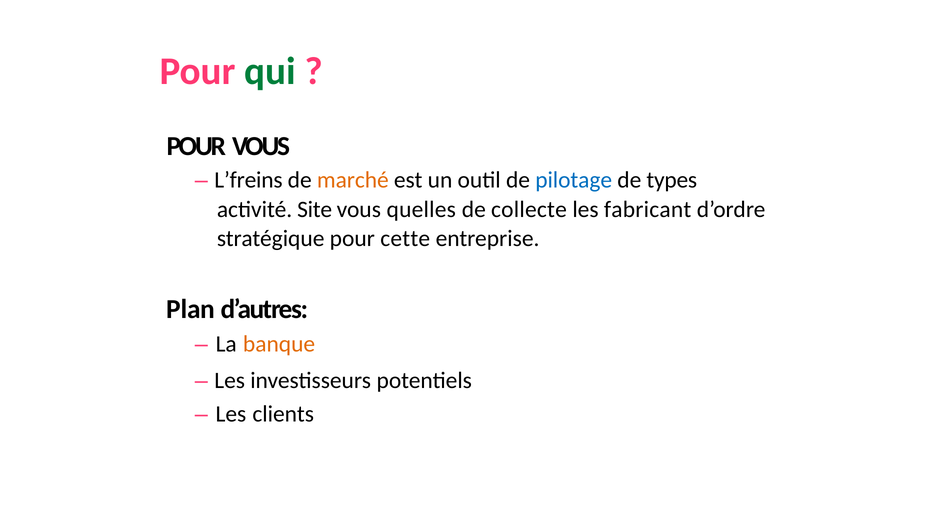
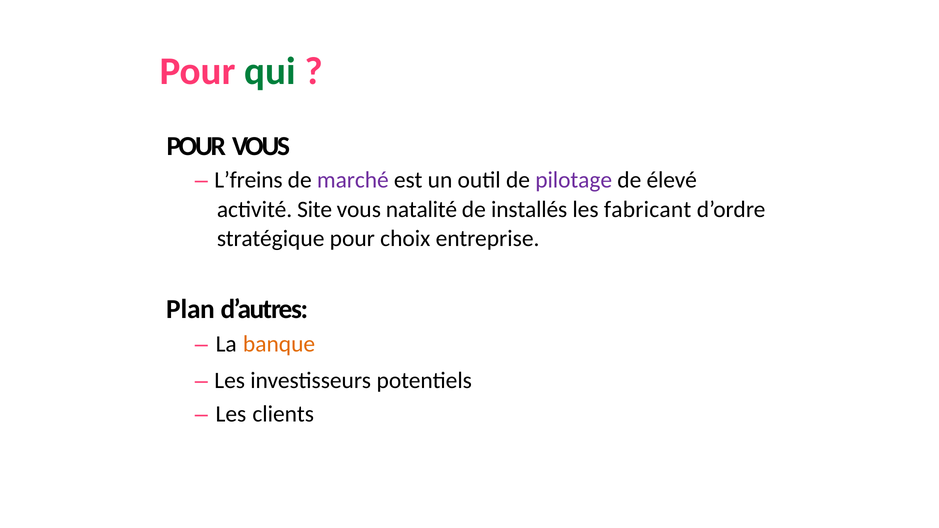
marché colour: orange -> purple (353, 180)
pilotage colour: blue -> purple (574, 180)
types: types -> élevé (672, 180)
quelles: quelles -> natalité (421, 210)
collecte: collecte -> installés (529, 210)
cette: cette -> choix (405, 239)
